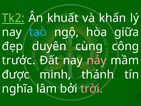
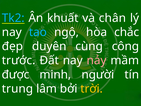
Tk2 colour: light green -> light blue (13, 18)
khấn: khấn -> chân (112, 18)
giữa: giữa -> chắc (127, 32)
thánh: thánh -> người (98, 74)
nghĩa: nghĩa -> trung (17, 89)
trời colour: pink -> yellow (92, 89)
